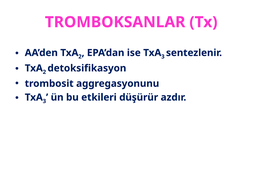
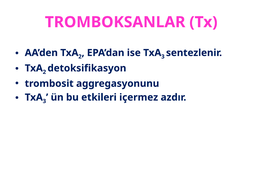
düşürür: düşürür -> içermez (139, 98)
